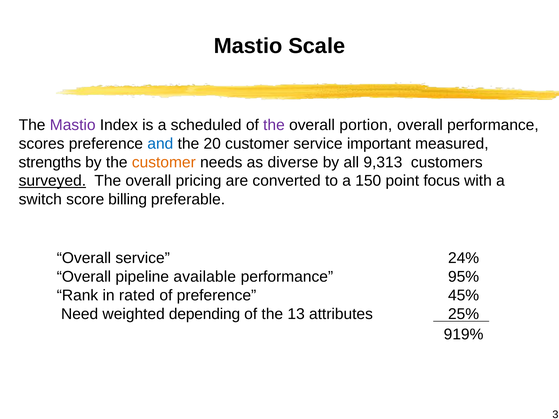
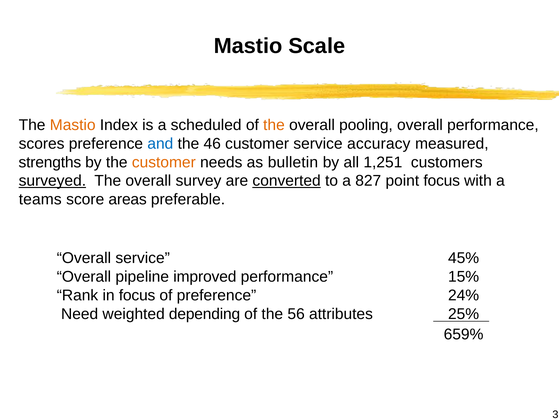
Mastio colour: purple -> orange (73, 125)
the colour: purple -> orange (274, 125)
portion: portion -> pooling (366, 125)
20: 20 -> 46 (212, 144)
important: important -> accuracy (379, 144)
diverse: diverse -> bulletin (293, 162)
9,313: 9,313 -> 1,251 (383, 162)
pricing: pricing -> survey (199, 181)
converted underline: none -> present (287, 181)
150: 150 -> 827 (368, 181)
switch: switch -> teams (40, 200)
billing: billing -> areas (128, 200)
24%: 24% -> 45% (464, 258)
available: available -> improved (205, 277)
95%: 95% -> 15% (464, 277)
in rated: rated -> focus (137, 296)
45%: 45% -> 24% (464, 296)
13: 13 -> 56 (296, 314)
919%: 919% -> 659% (464, 335)
